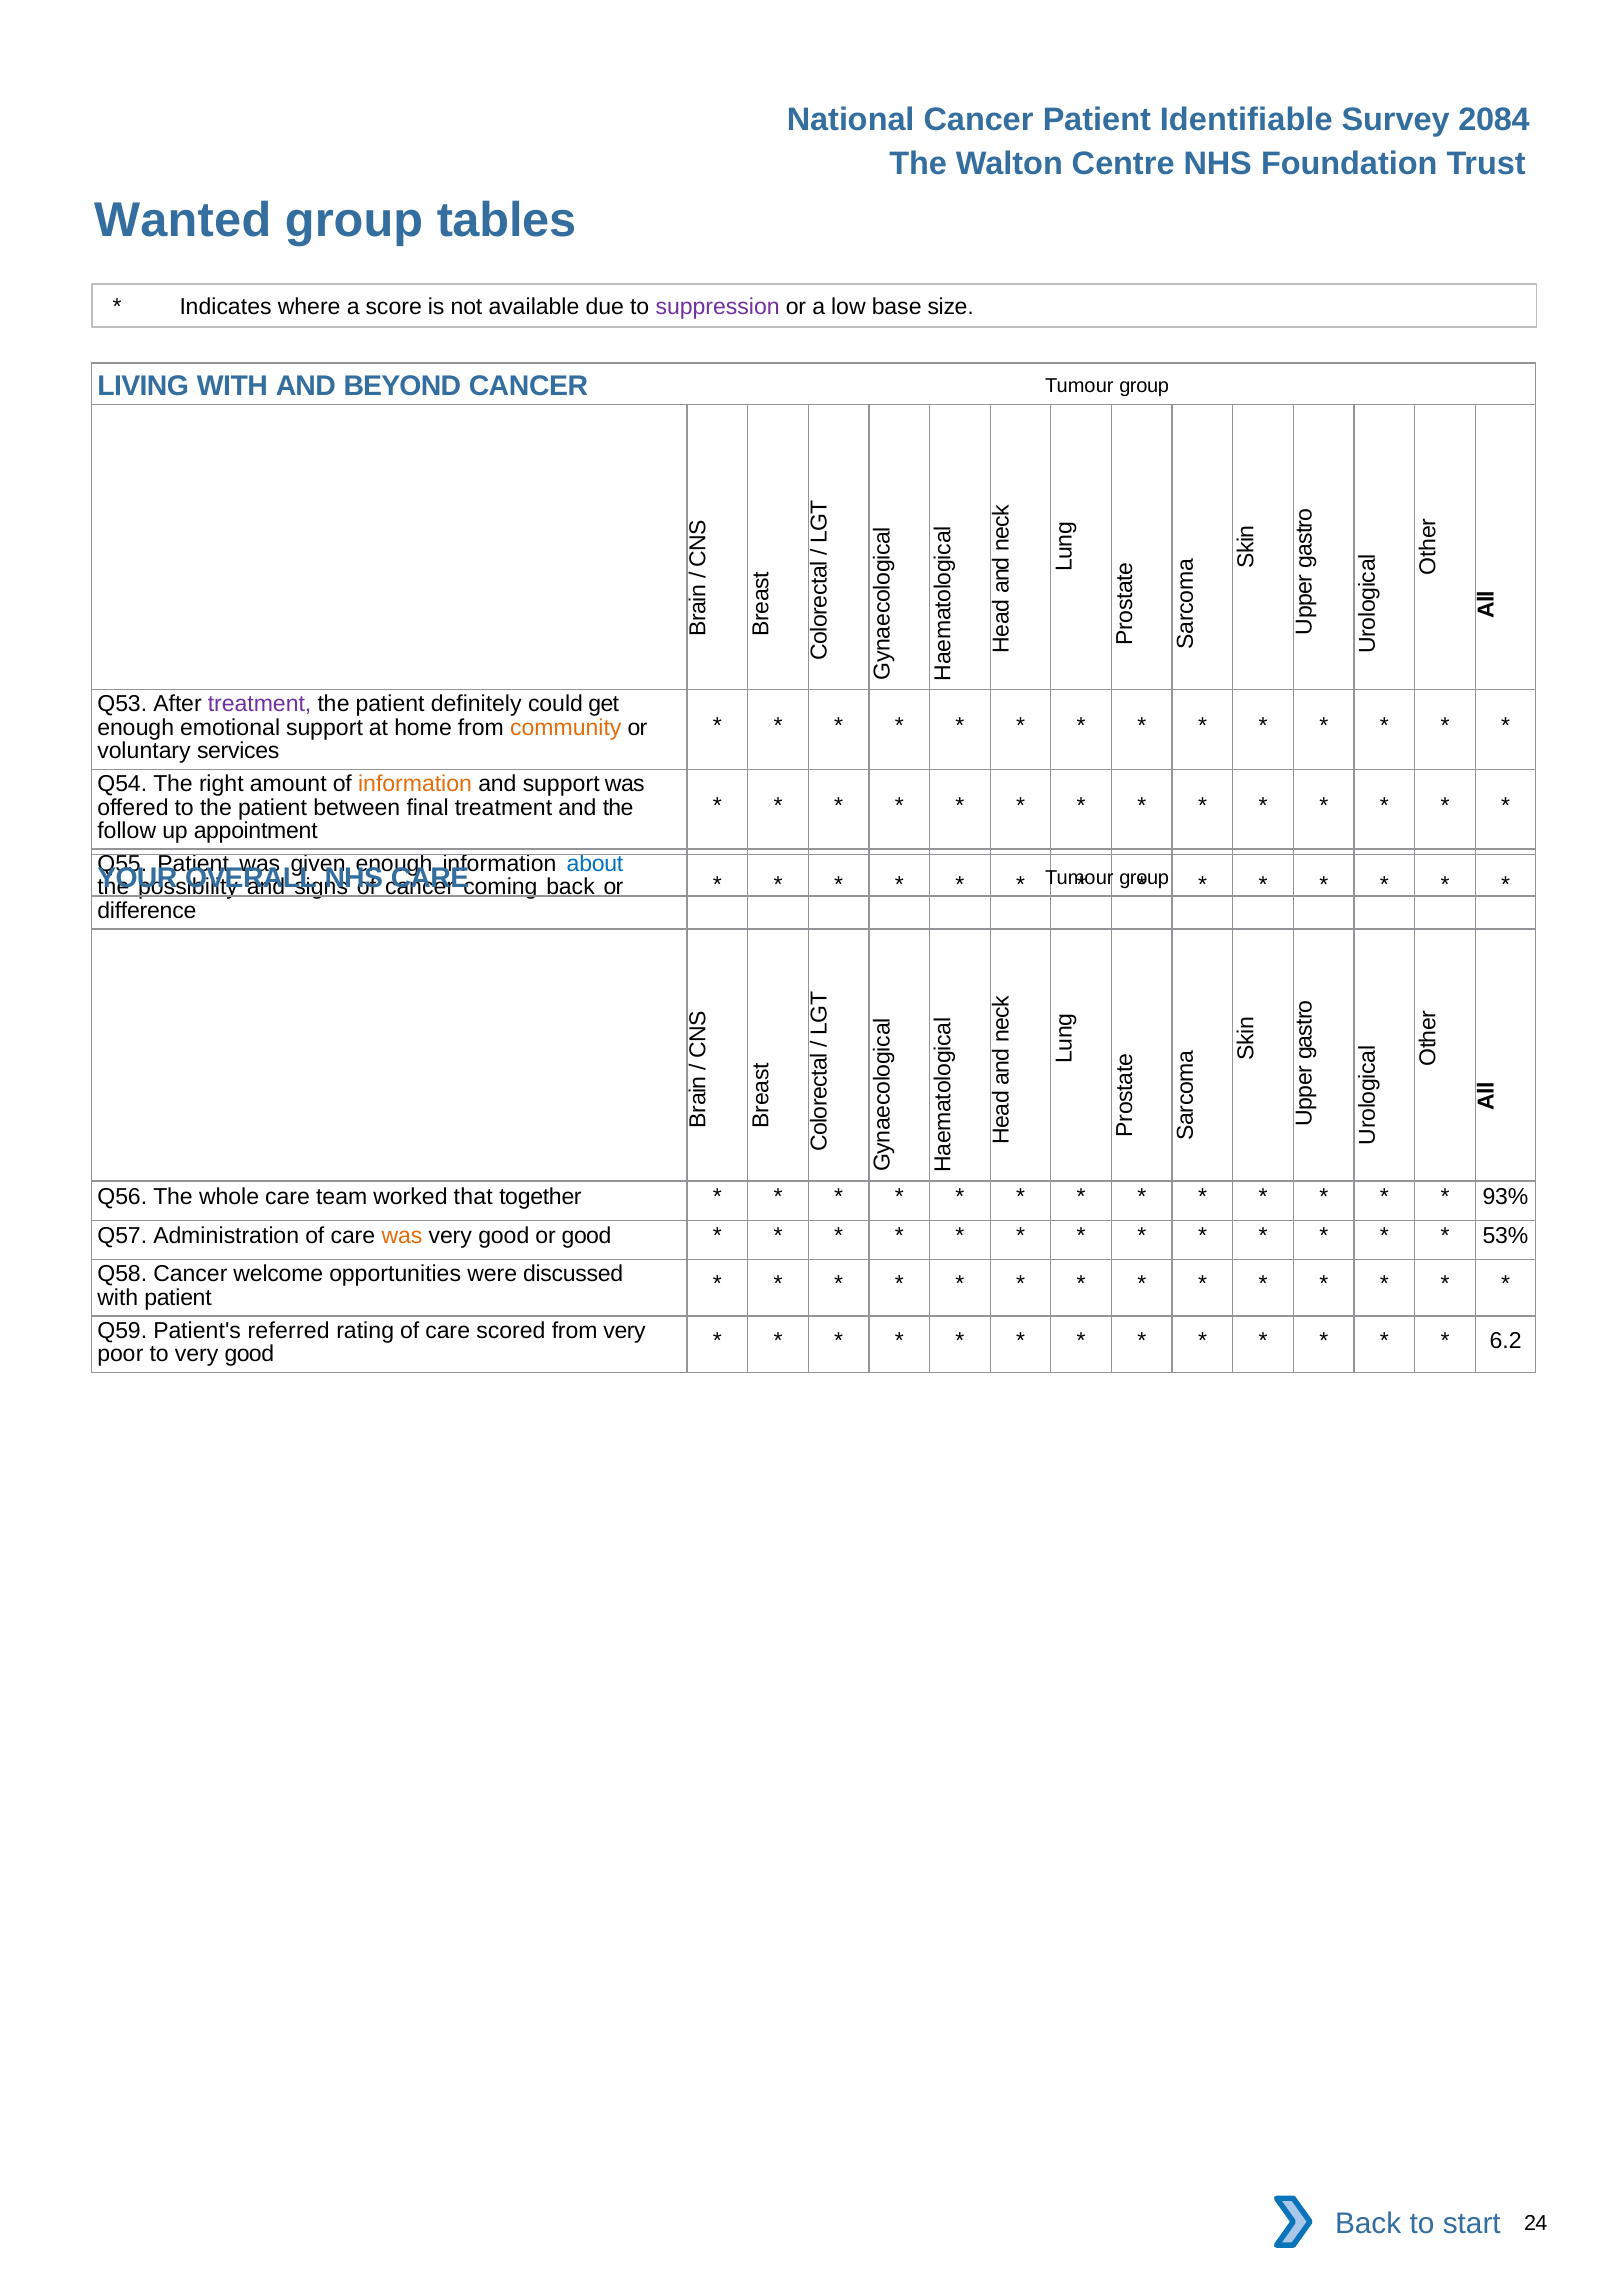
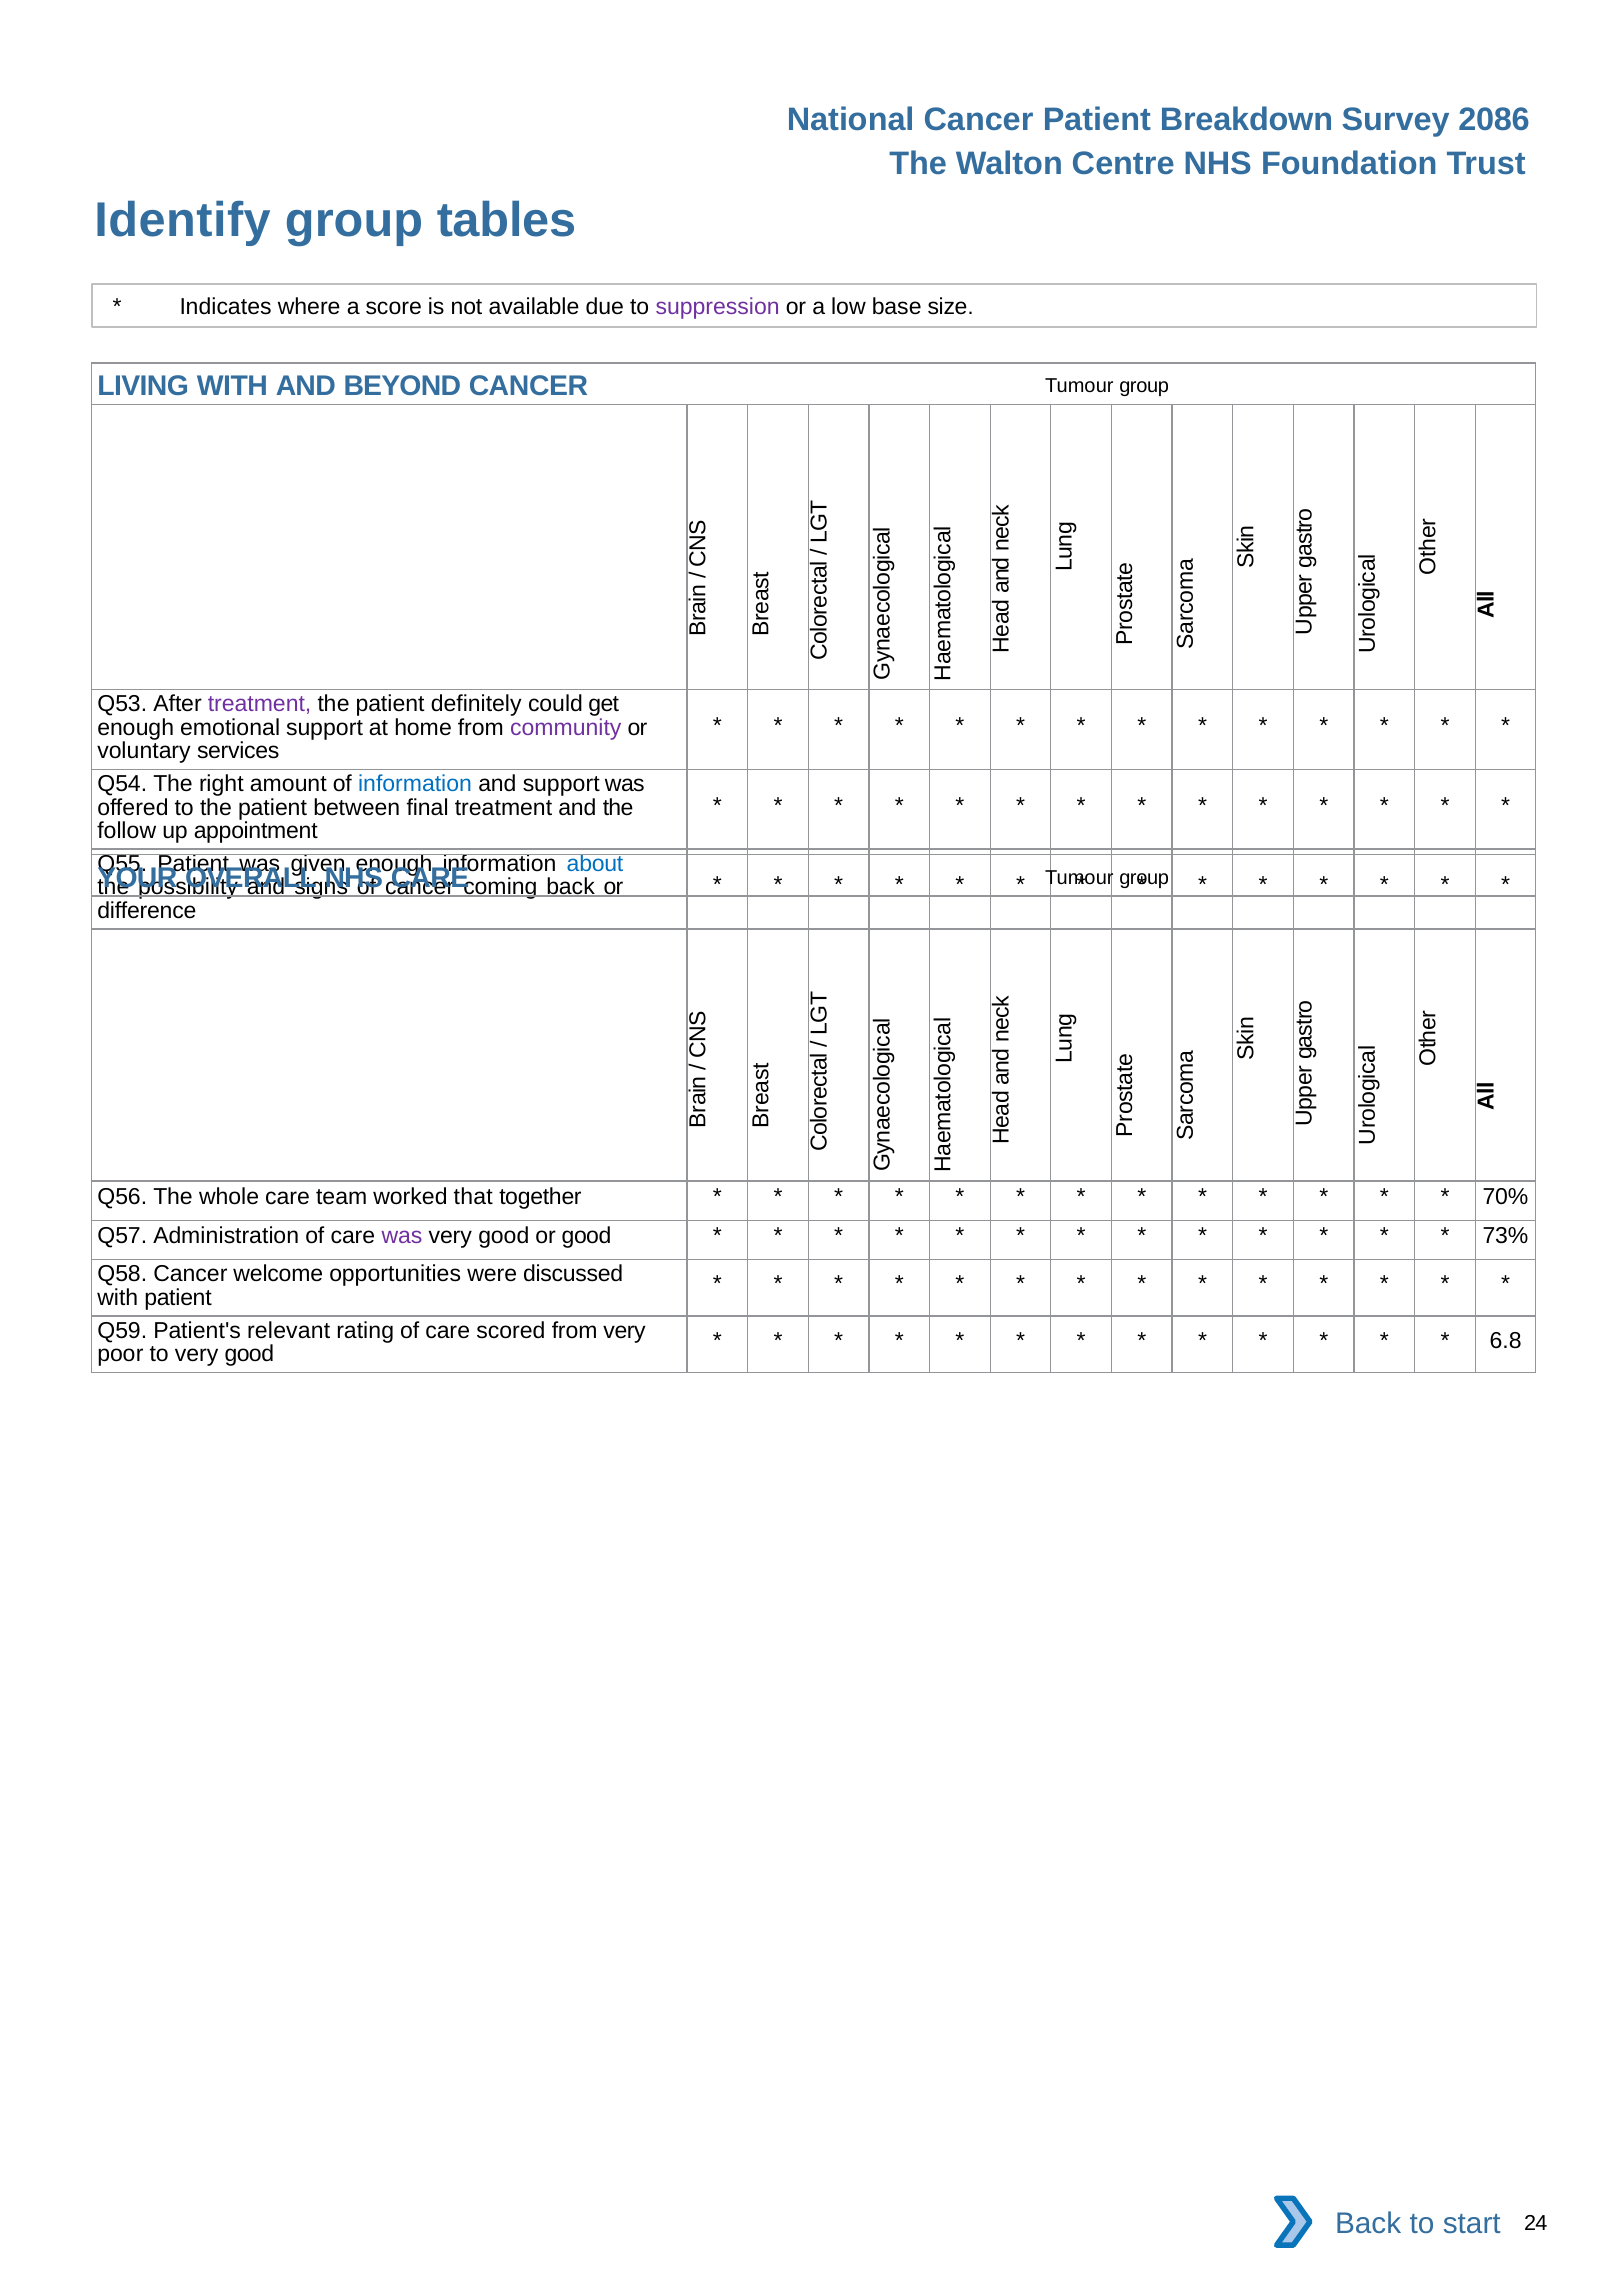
Identifiable: Identifiable -> Breakdown (1246, 120)
2084: 2084 -> 2086 (1494, 120)
Wanted: Wanted -> Identify (183, 220)
community colour: orange -> purple (566, 728)
information colour: orange -> blue (415, 784)
93%: 93% -> 70% (1505, 1197)
was colour: orange -> purple (402, 1236)
53%: 53% -> 73% (1505, 1236)
referred: referred -> relevant (289, 1331)
6.2: 6.2 -> 6.8 (1506, 1340)
